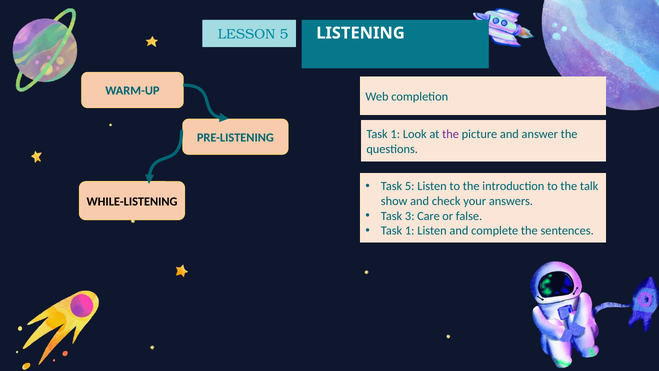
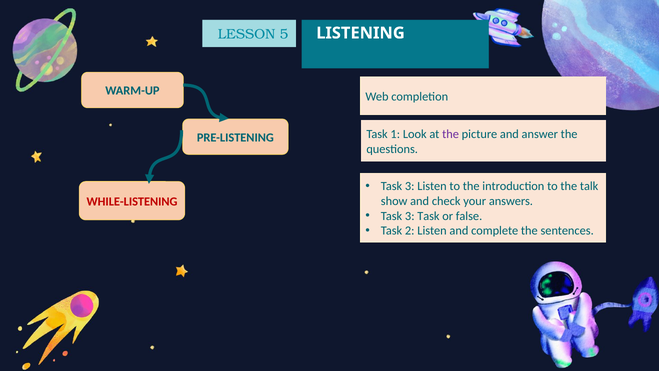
5: 5 -> 3 (410, 186)
WHILE-LISTENING colour: black -> red (132, 201)
3 Care: Care -> Task (428, 216)
1: 1 -> 2 (410, 231)
